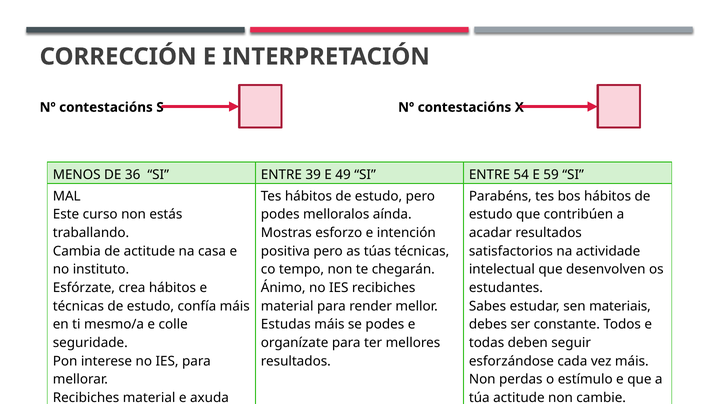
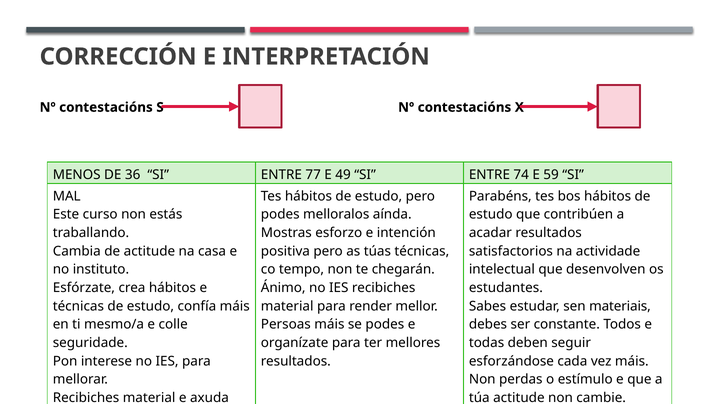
39: 39 -> 77 (313, 175)
54: 54 -> 74 (521, 175)
Estudas: Estudas -> Persoas (286, 325)
